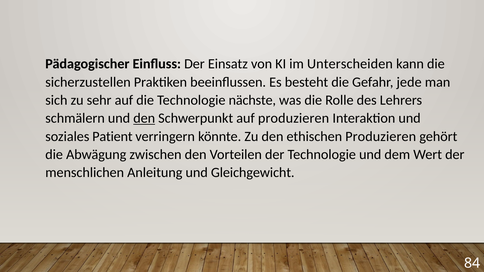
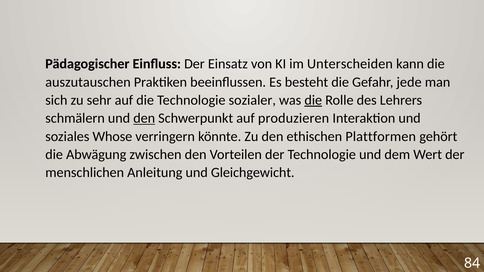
sicherzustellen: sicherzustellen -> auszutauschen (88, 82)
nächste: nächste -> sozialer (252, 100)
die underline: none -> present (313, 100)
Patient: Patient -> Whose (112, 137)
ethischen Produzieren: Produzieren -> Plattformen (381, 137)
